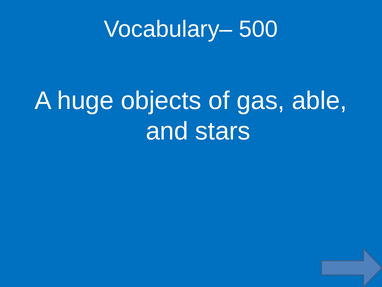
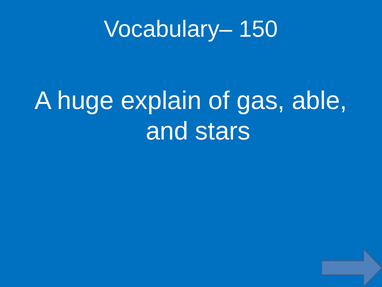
500: 500 -> 150 (258, 29)
objects: objects -> explain (161, 100)
